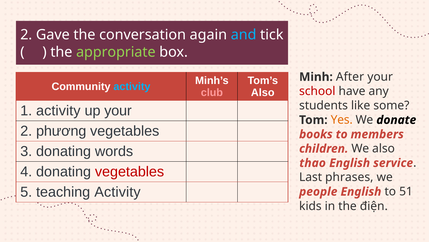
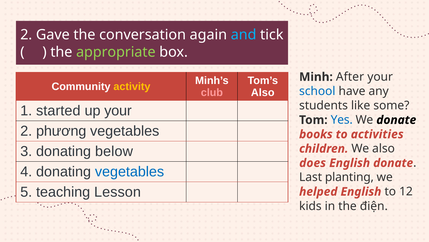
activity colour: light blue -> yellow (132, 86)
school colour: red -> blue (317, 91)
1 activity: activity -> started (58, 111)
Yes colour: orange -> blue (342, 120)
members: members -> activities (377, 134)
words: words -> below (114, 151)
thao: thao -> does (313, 163)
English service: service -> donate (393, 163)
vegetables colour: red -> blue (130, 171)
phrases: phrases -> planting (349, 177)
teaching Activity: Activity -> Lesson (118, 192)
people: people -> helped (318, 191)
51: 51 -> 12 (406, 191)
